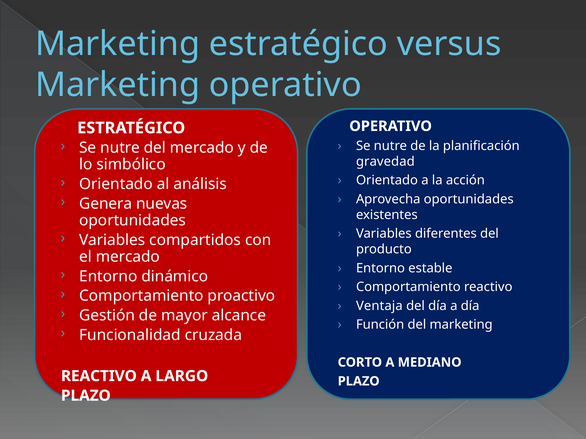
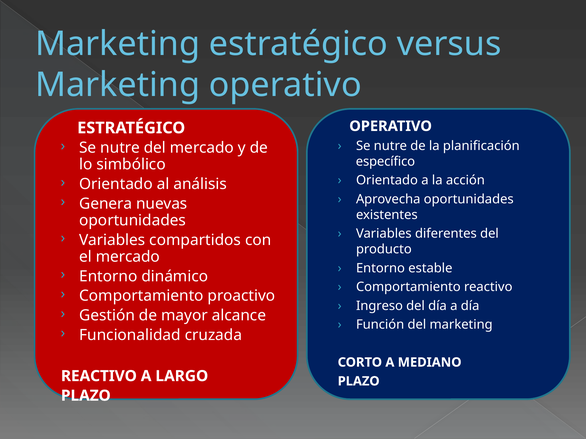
gravedad: gravedad -> específico (385, 162)
Ventaja: Ventaja -> Ingreso (379, 306)
